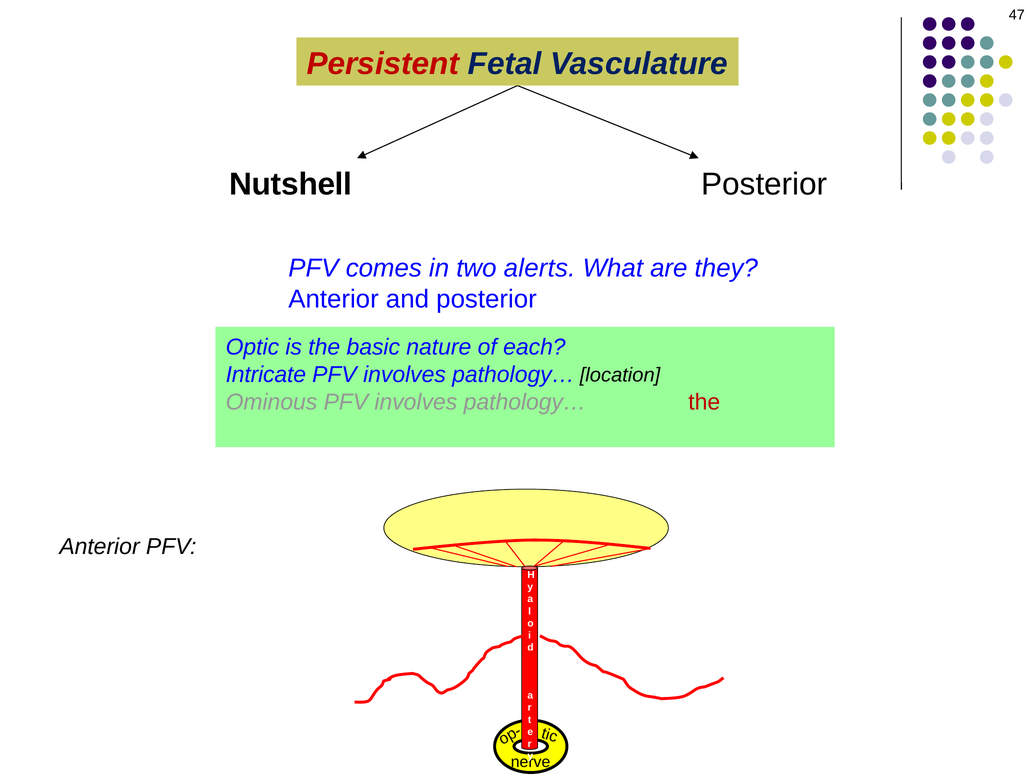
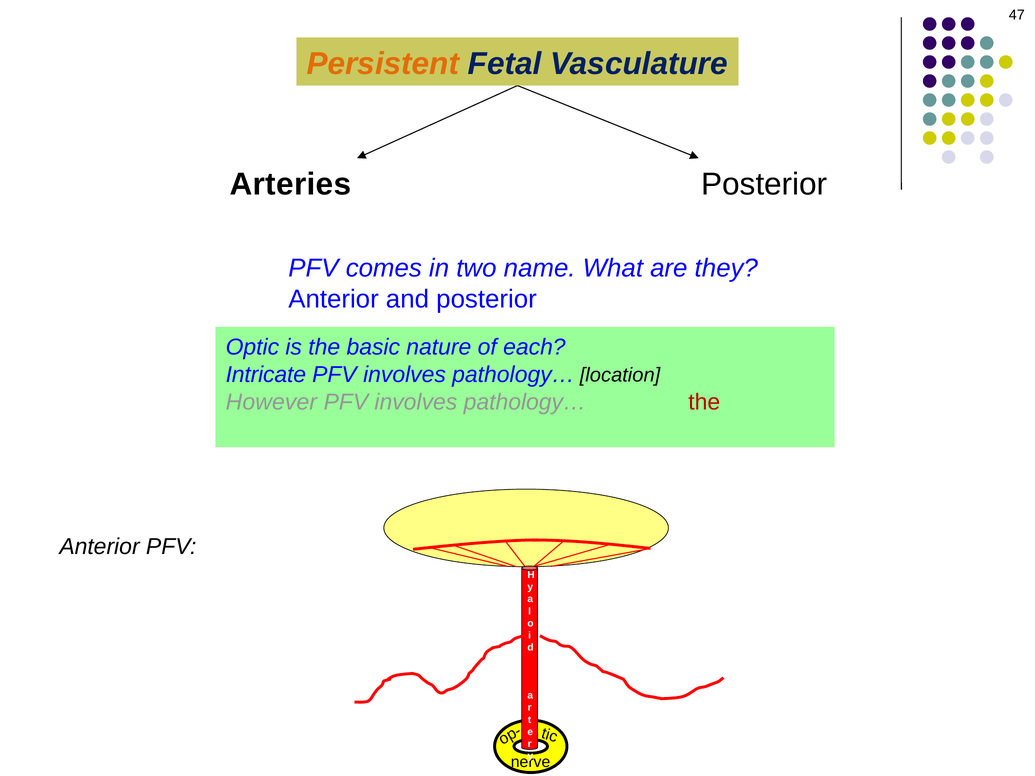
Persistent colour: red -> orange (383, 64)
Nutshell: Nutshell -> Arteries (290, 185)
alerts: alerts -> name (540, 268)
Ominous: Ominous -> However (271, 403)
